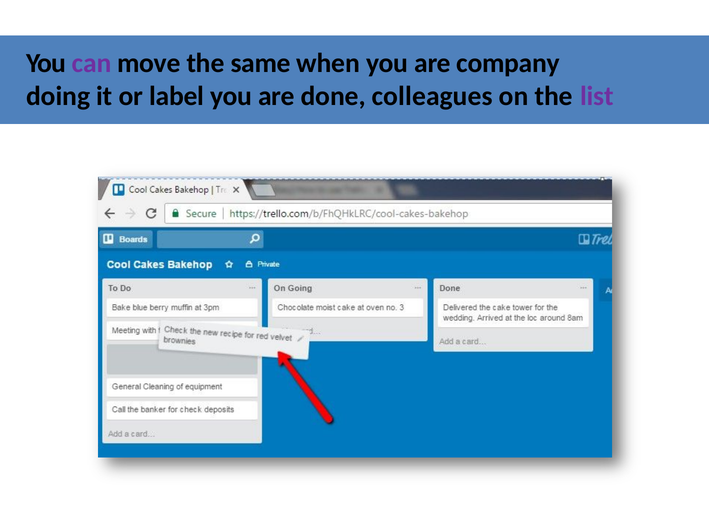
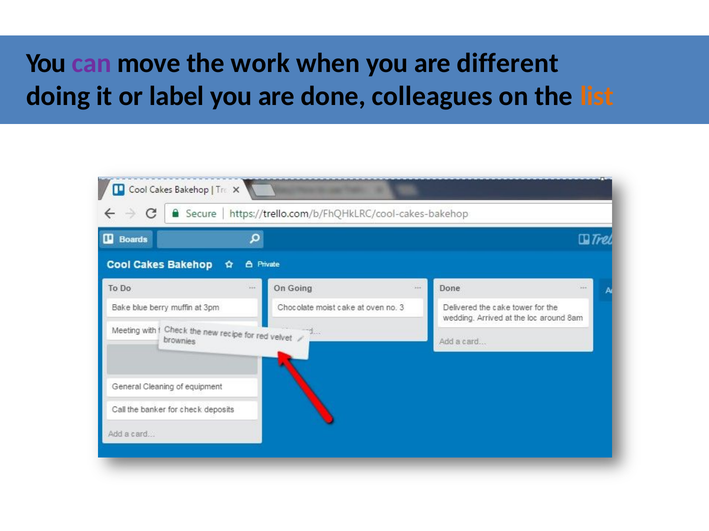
same: same -> work (260, 63)
company: company -> different (508, 63)
list colour: purple -> orange (597, 96)
